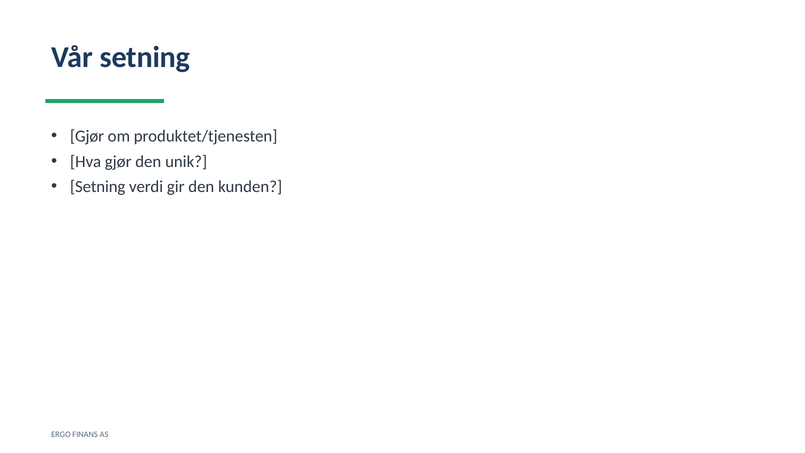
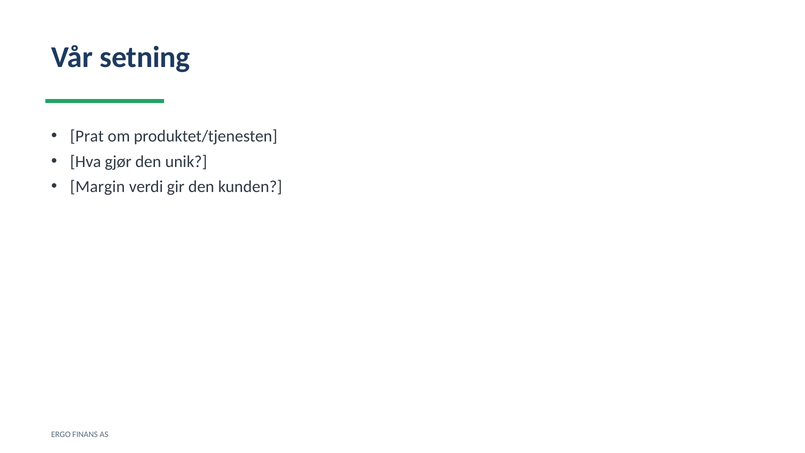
Gjør: Gjør -> Prat (87, 136)
Setning: Setning -> Margin (98, 187)
